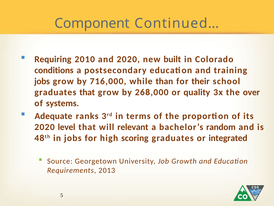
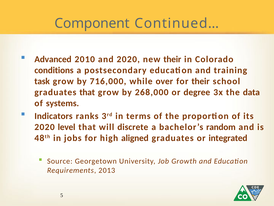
Requiring: Requiring -> Advanced (53, 59)
new built: built -> their (172, 59)
jobs: jobs -> task (42, 81)
than: than -> over (164, 81)
quality: quality -> degree (197, 92)
over: over -> data (251, 92)
Adequate: Adequate -> Indicators (53, 116)
relevant: relevant -> discrete (133, 127)
scoring: scoring -> aligned (135, 138)
